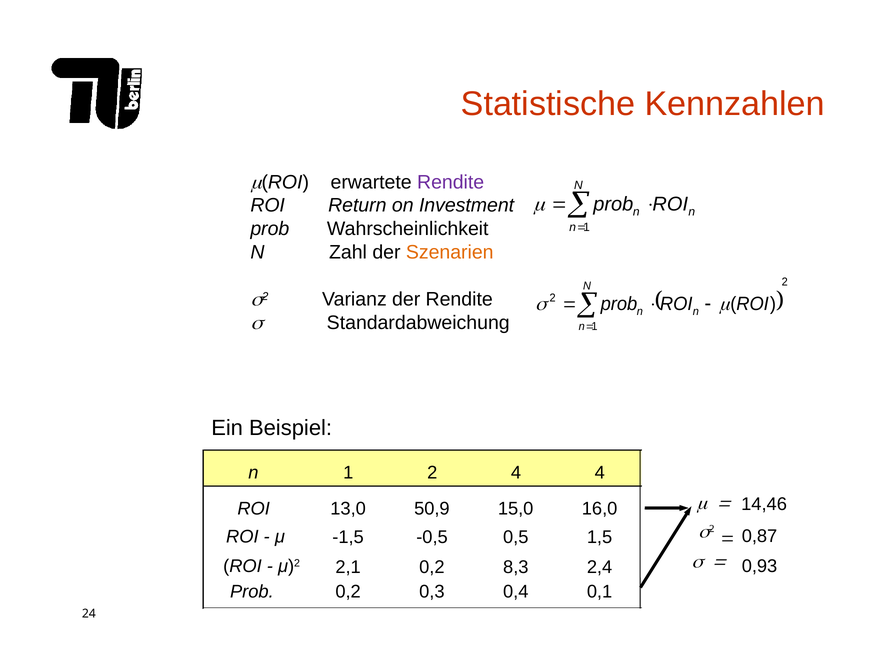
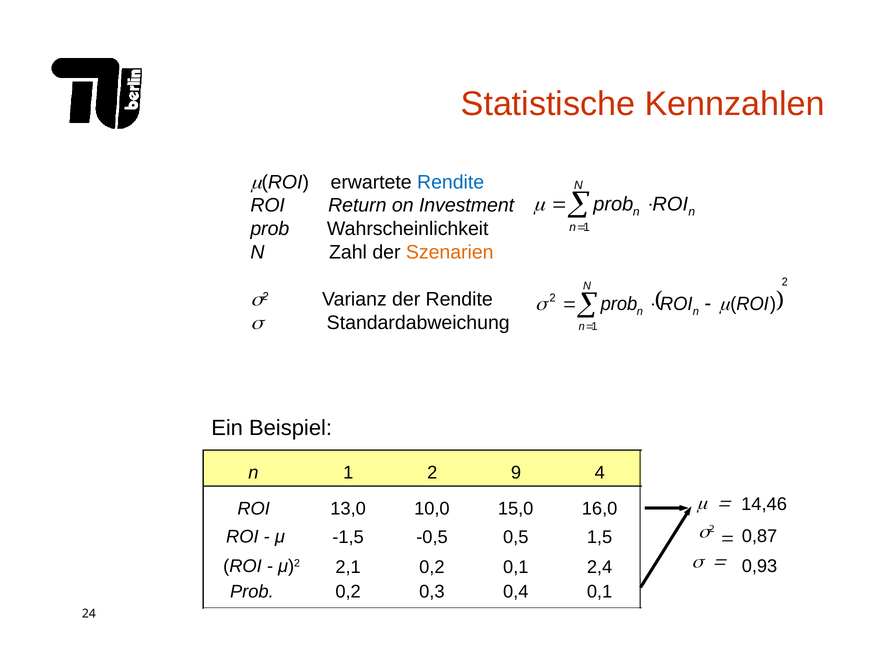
Rendite colour: purple -> blue (451, 182)
2 4: 4 -> 9 (516, 472)
50,9: 50,9 -> 10,0 (432, 508)
0,2 8,3: 8,3 -> 0,1 (516, 566)
